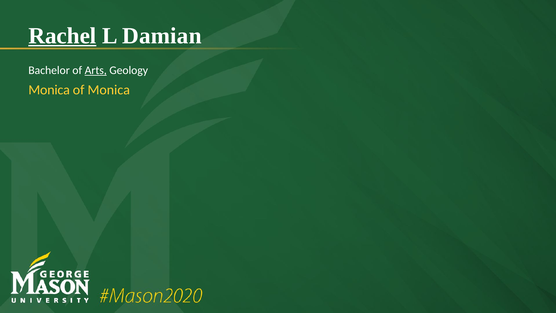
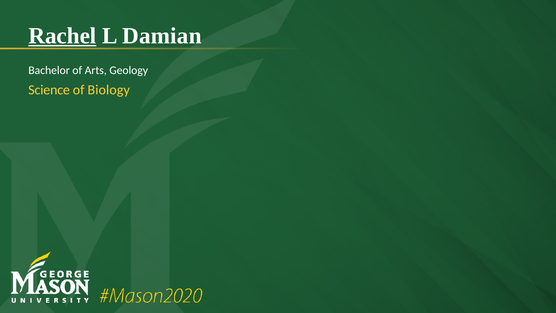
Arts underline: present -> none (96, 70)
Monica: Monica -> Science (49, 90)
of Monica: Monica -> Biology (109, 90)
